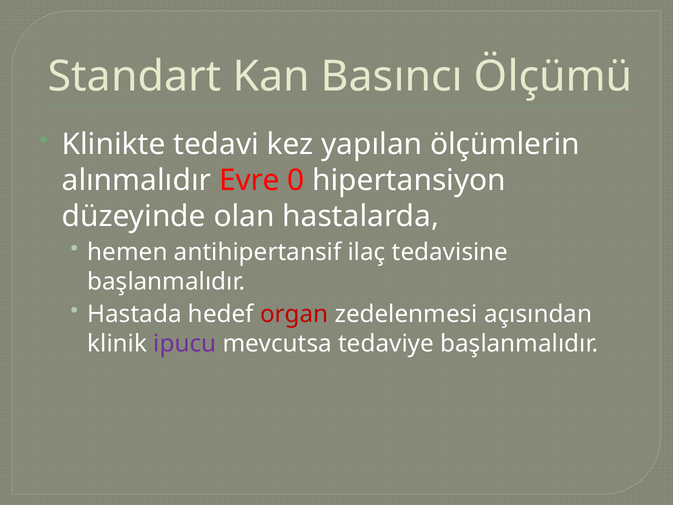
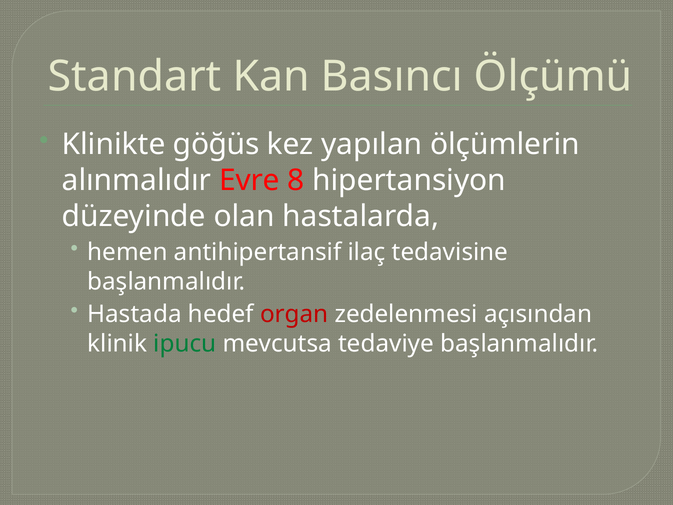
tedavi: tedavi -> göğüs (216, 145)
0: 0 -> 8 (296, 180)
ipucu colour: purple -> green (185, 343)
